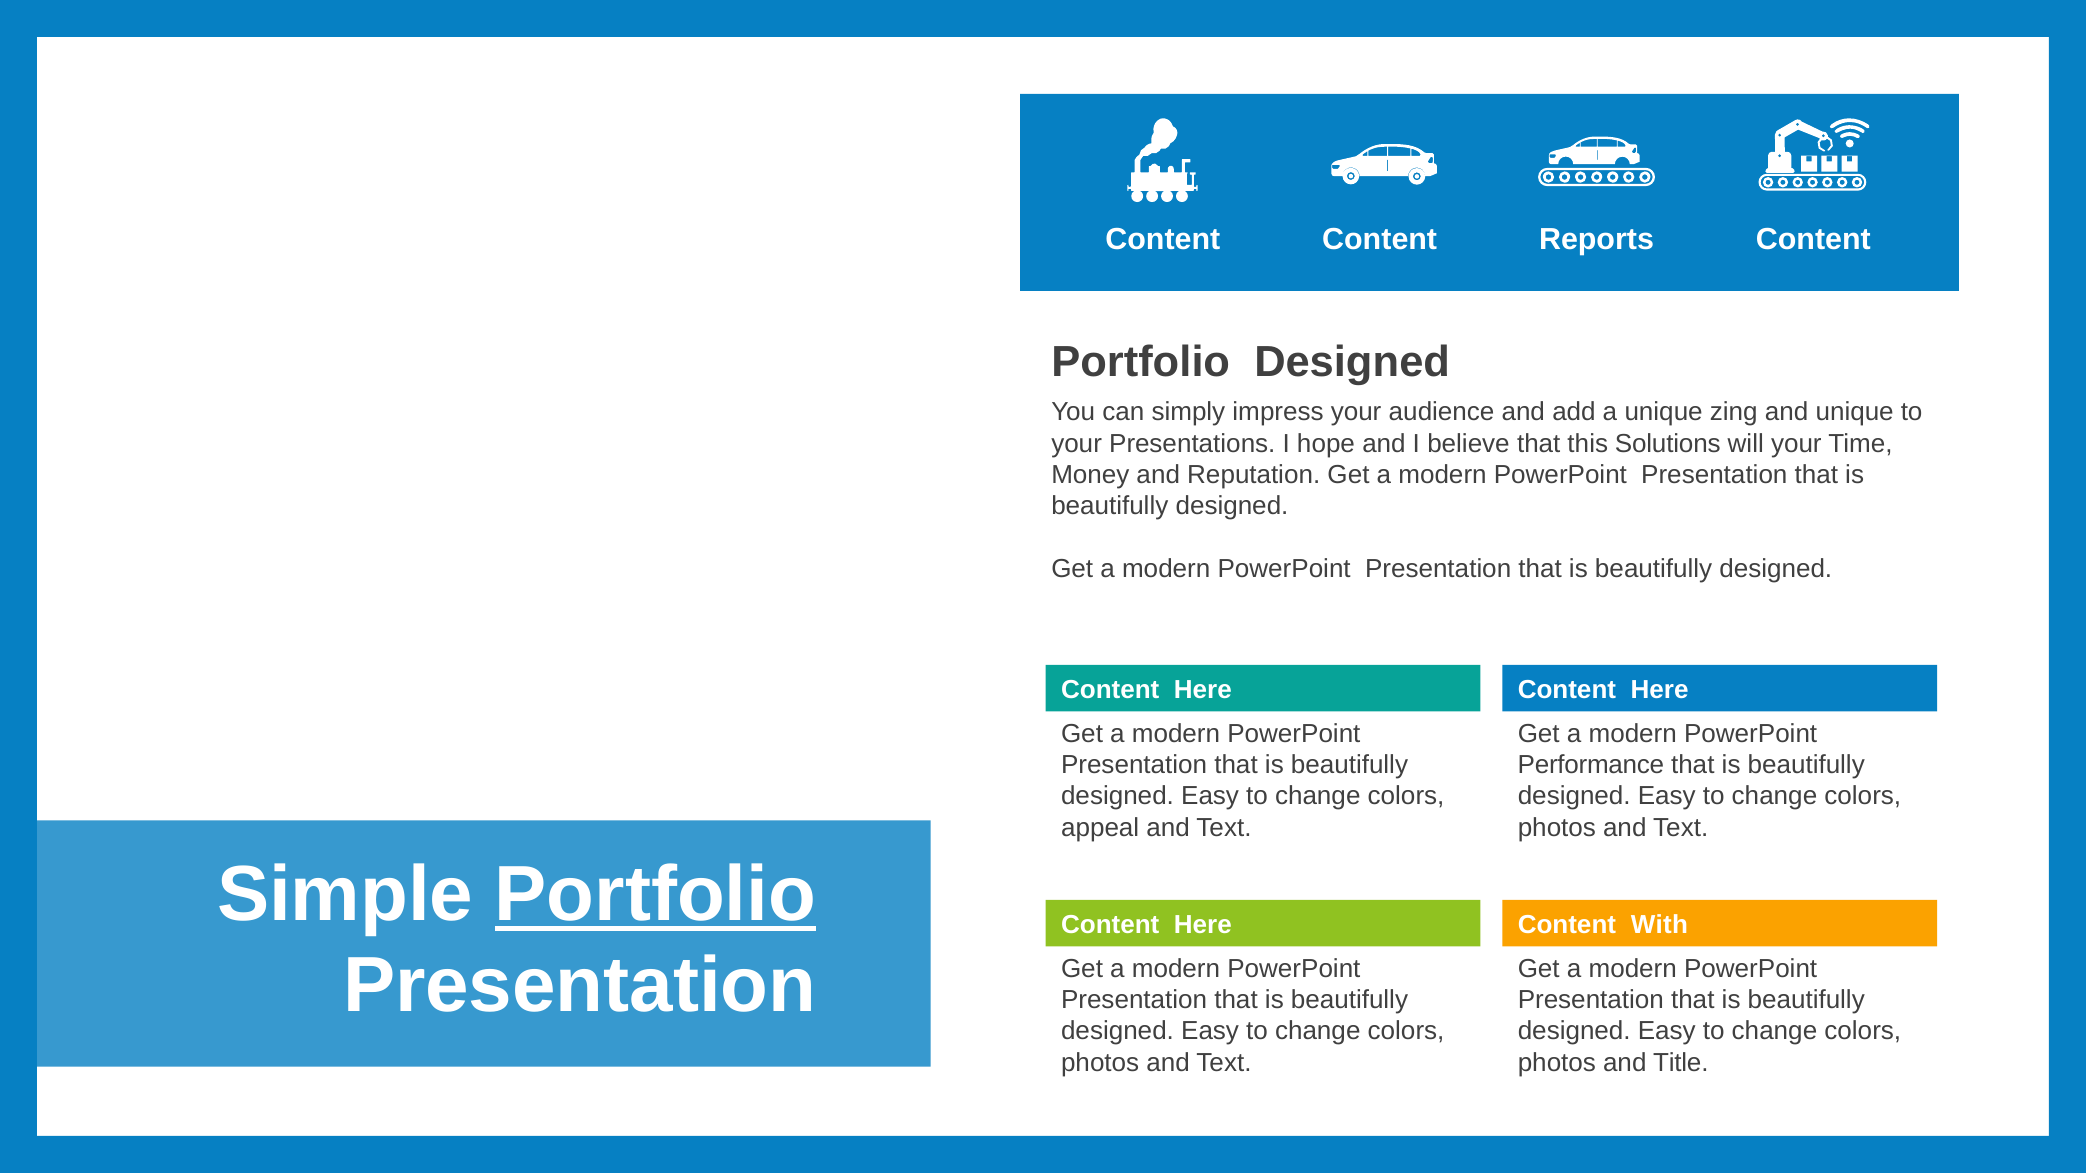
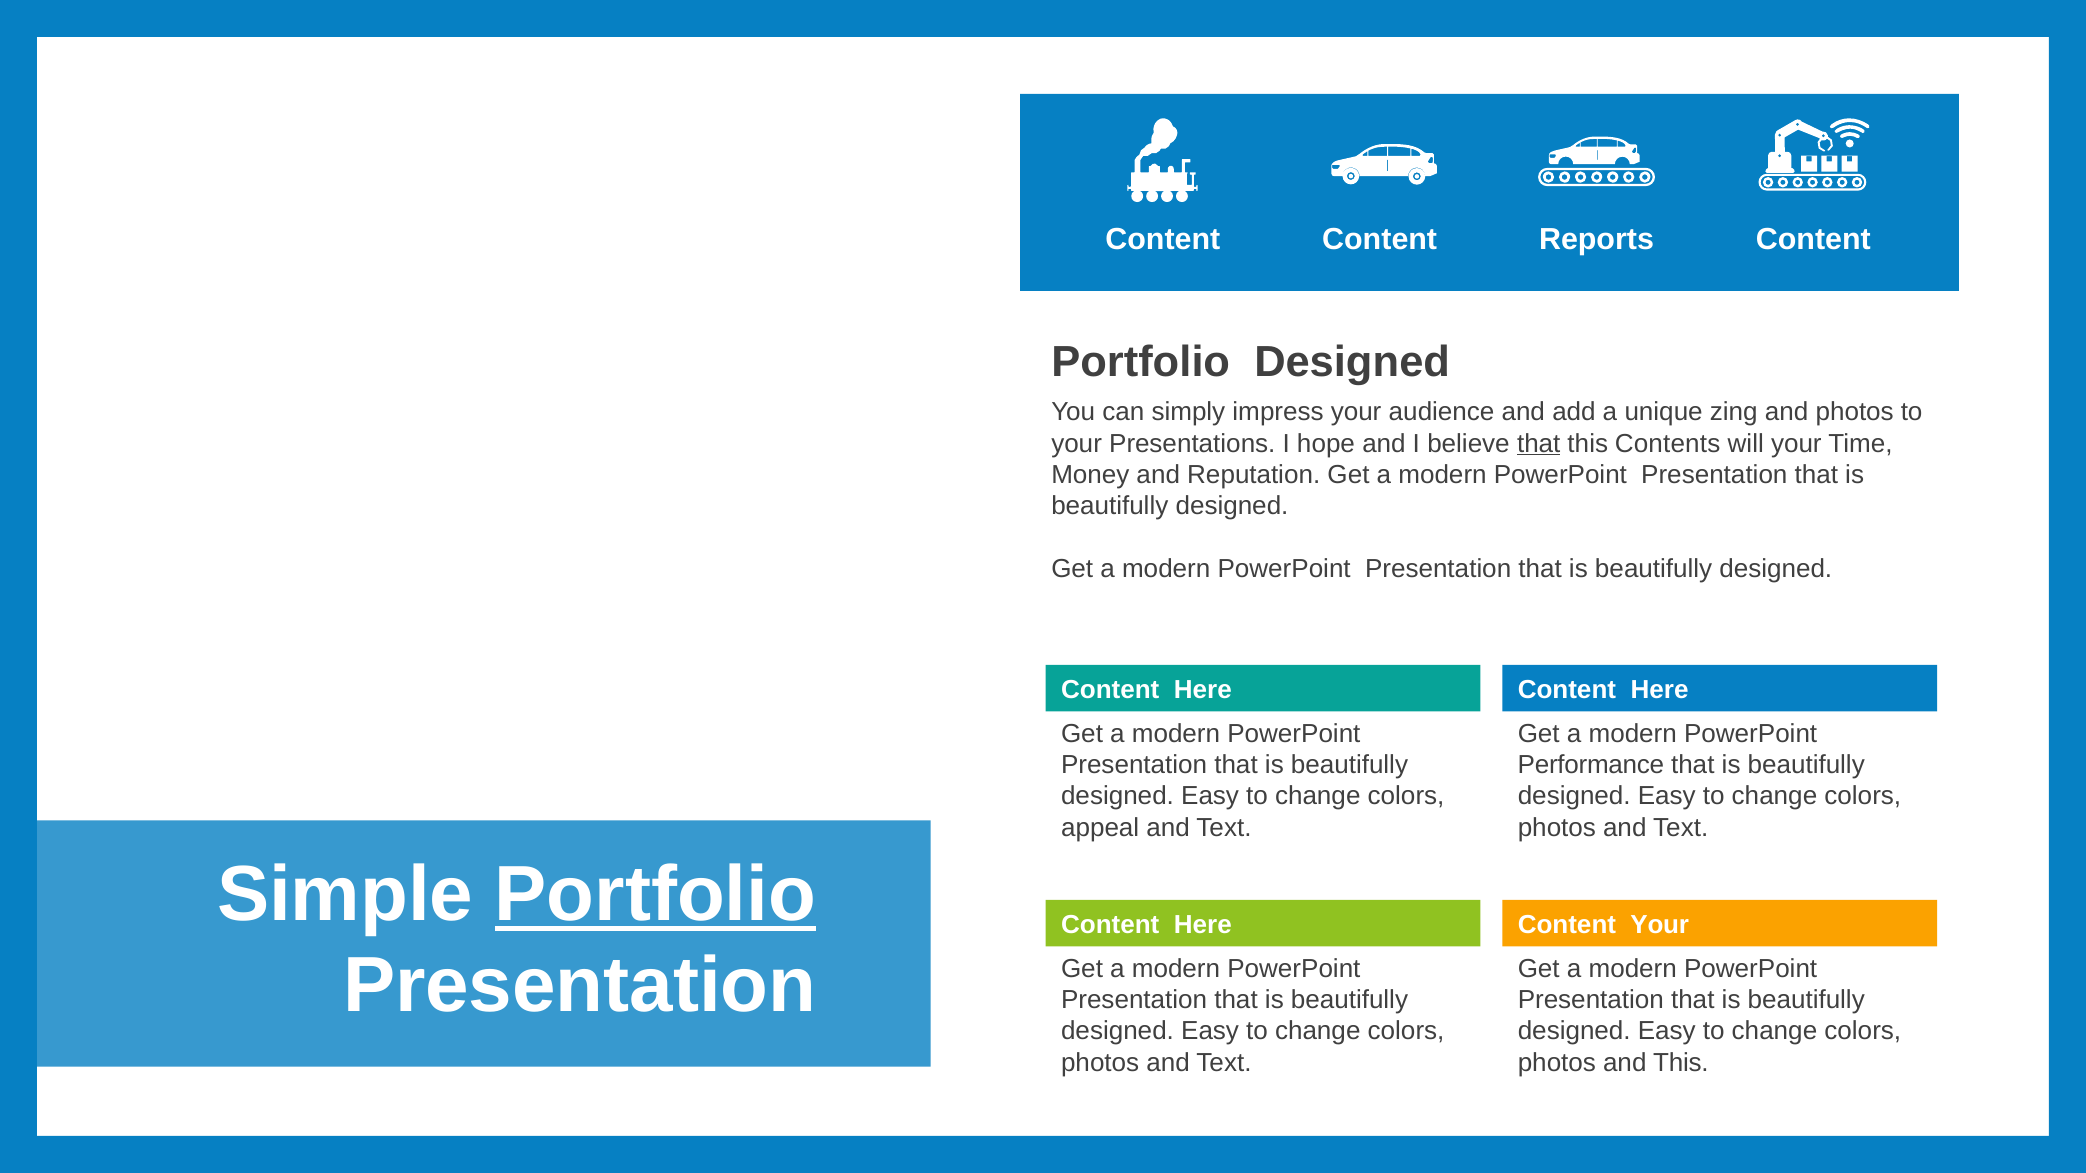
and unique: unique -> photos (1855, 412)
that underline: none -> present (1539, 444)
Solutions: Solutions -> Contents (1668, 444)
Content With: With -> Your (1660, 925)
and Title: Title -> This (1681, 1063)
